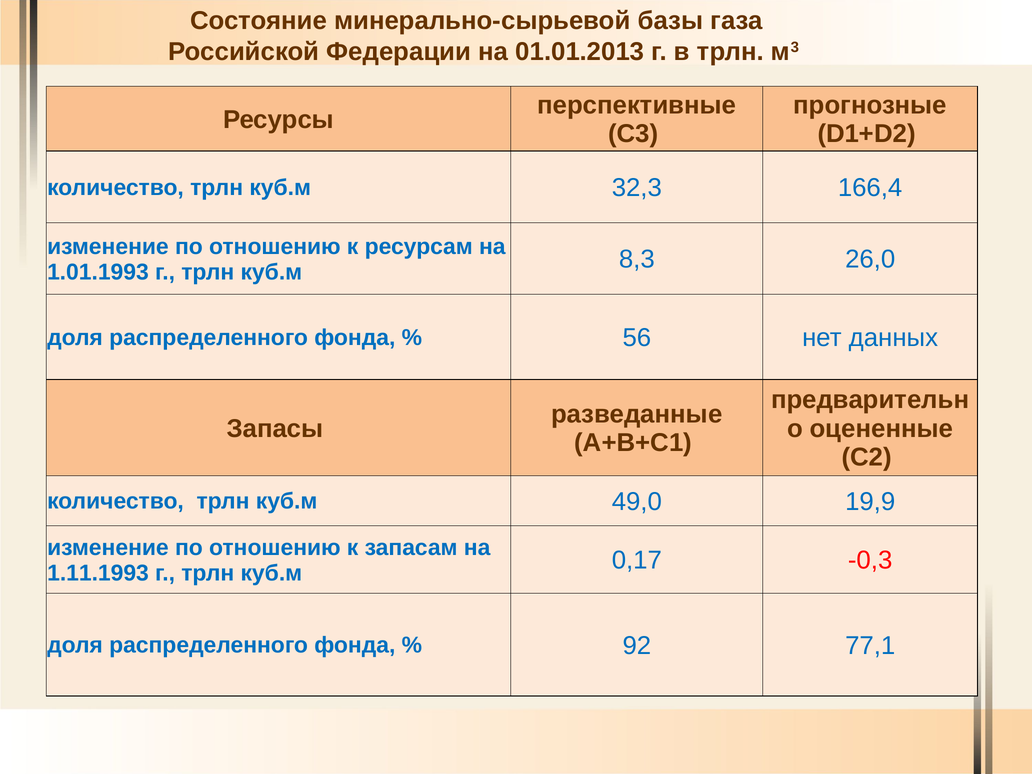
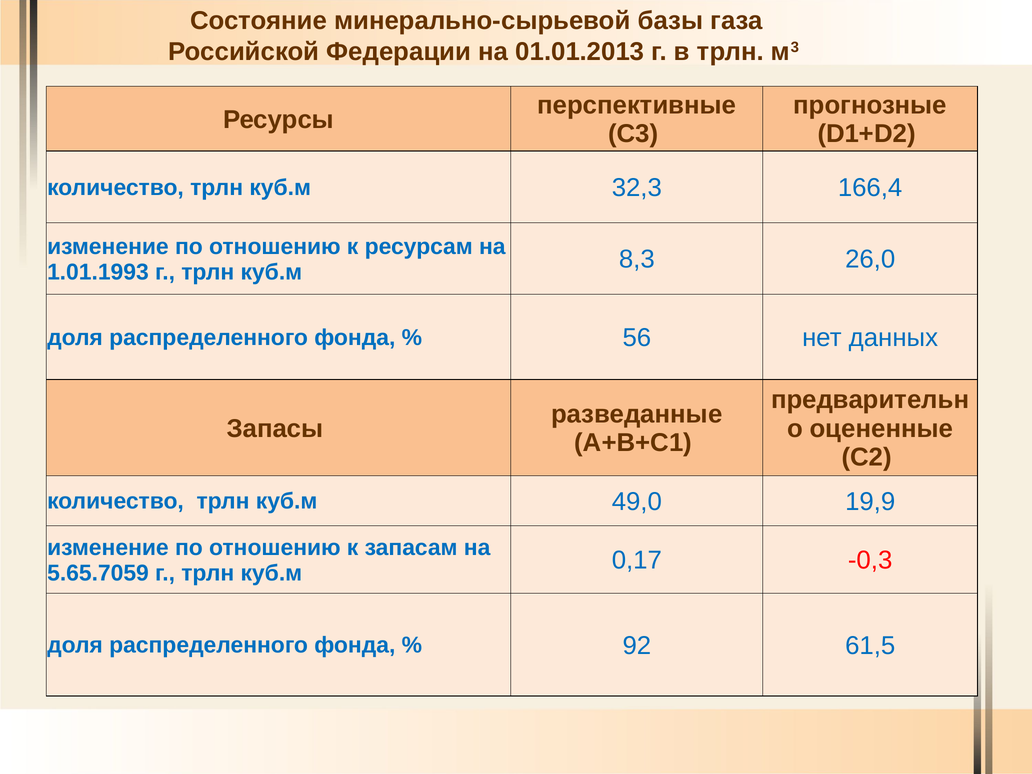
1.11.1993: 1.11.1993 -> 5.65.7059 (98, 573)
77,1: 77,1 -> 61,5 (870, 646)
